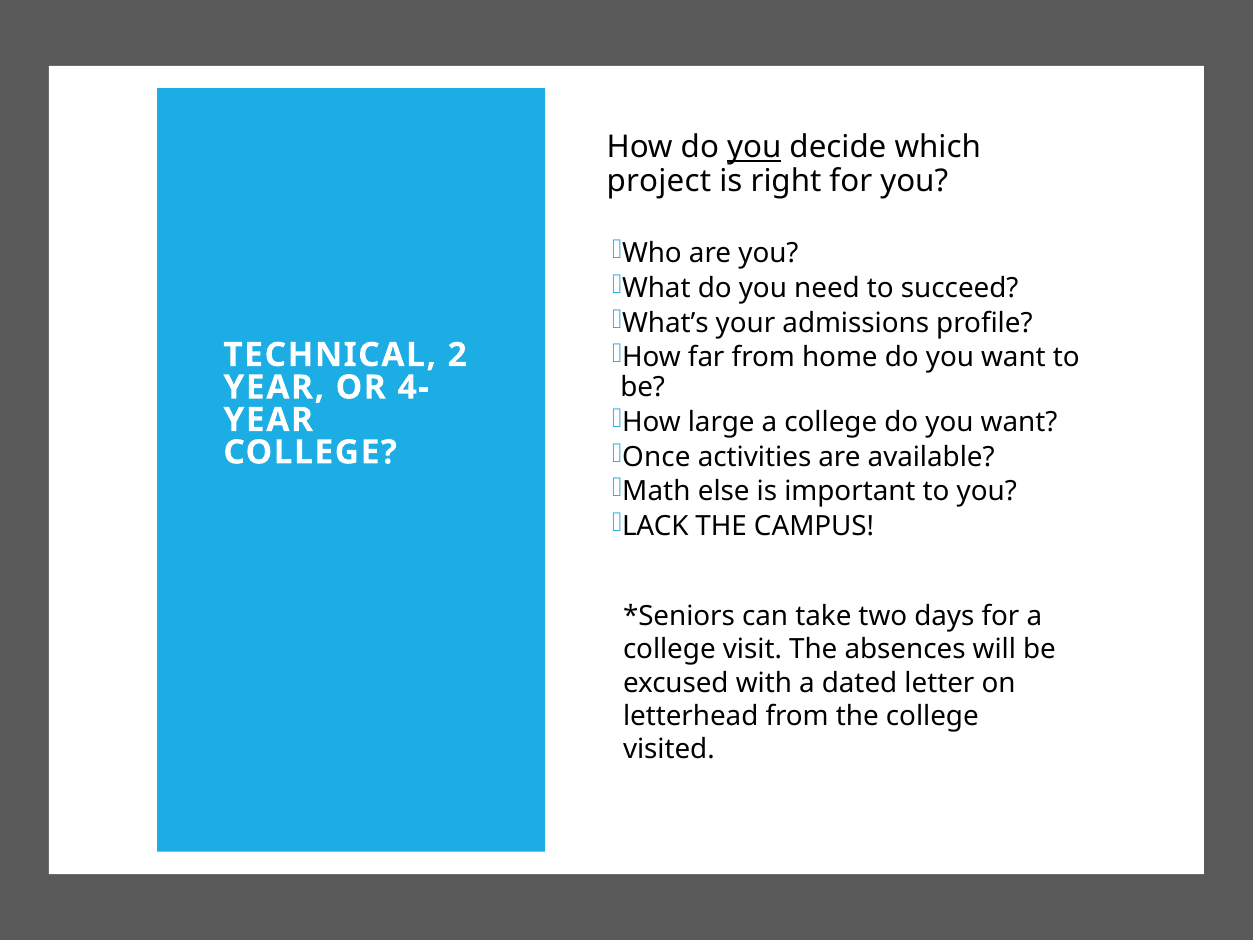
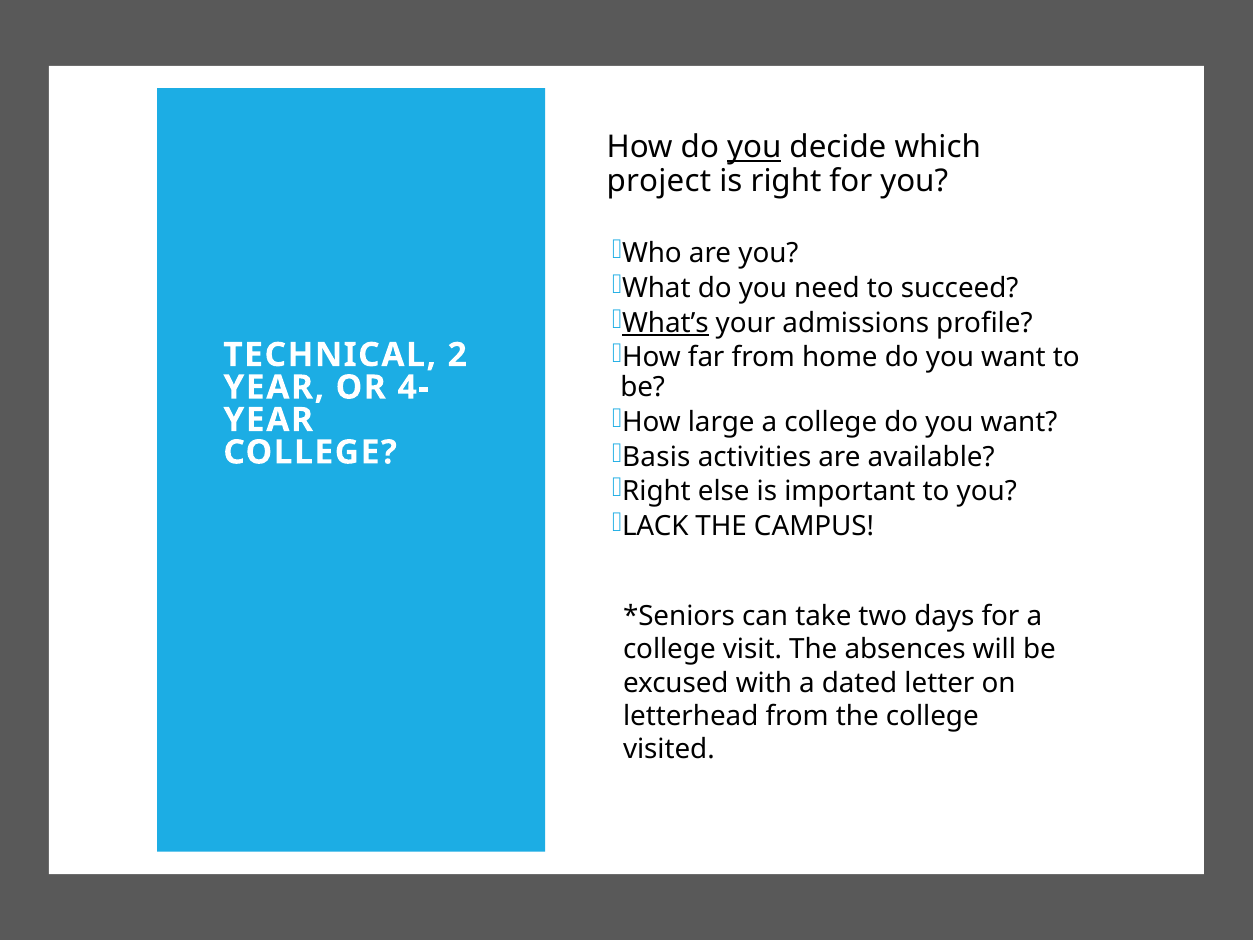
What’s underline: none -> present (665, 323)
Once: Once -> Basis (656, 457)
Math: Math -> Right (656, 491)
